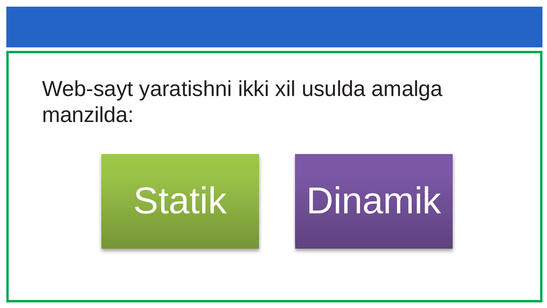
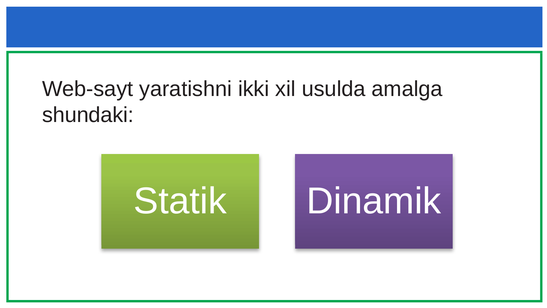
manzilda: manzilda -> shundaki (88, 115)
